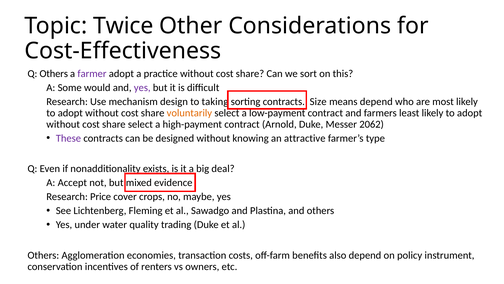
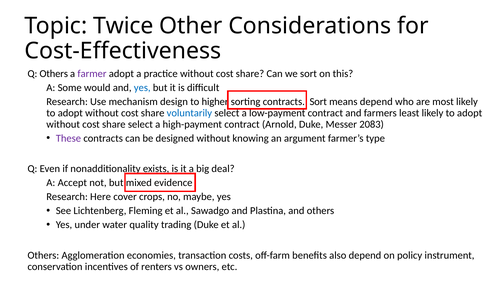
yes colour: purple -> blue (142, 87)
taking: taking -> higher (215, 101)
contracts Size: Size -> Sort (318, 101)
voluntarily colour: orange -> blue (189, 113)
2062: 2062 -> 2083 (372, 124)
attractive: attractive -> argument (305, 138)
Price: Price -> Here (101, 196)
